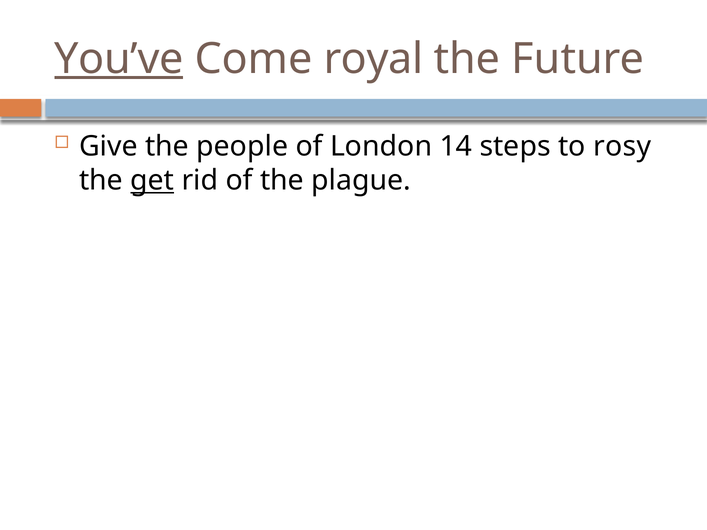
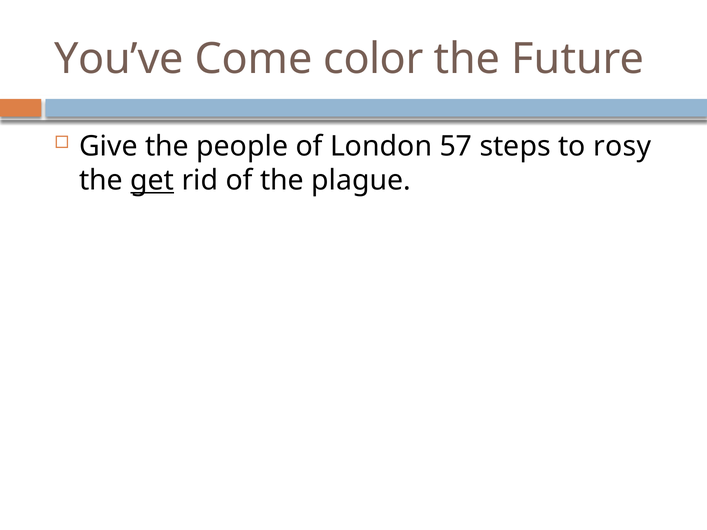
You’ve underline: present -> none (119, 59)
royal: royal -> color (373, 59)
14: 14 -> 57 (456, 146)
